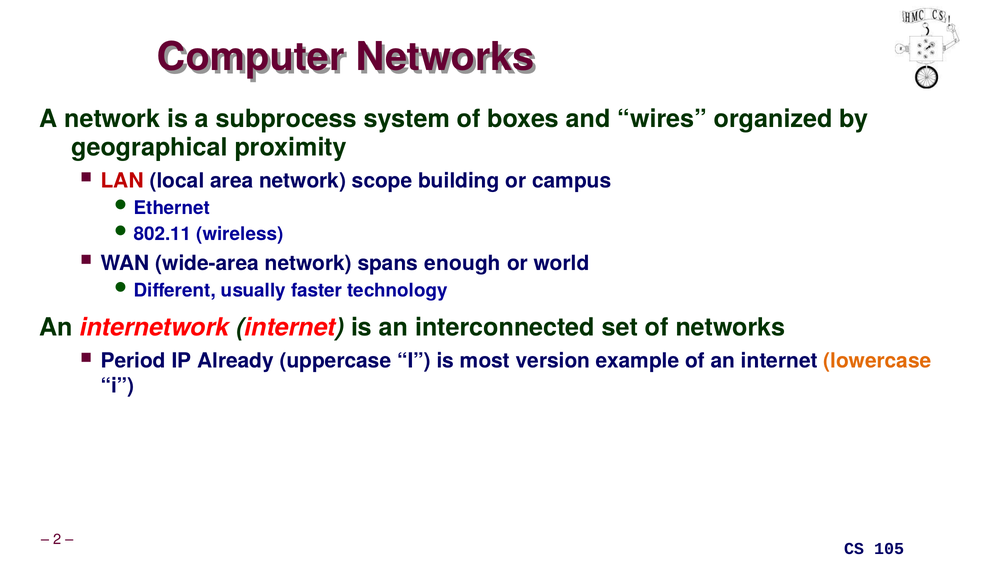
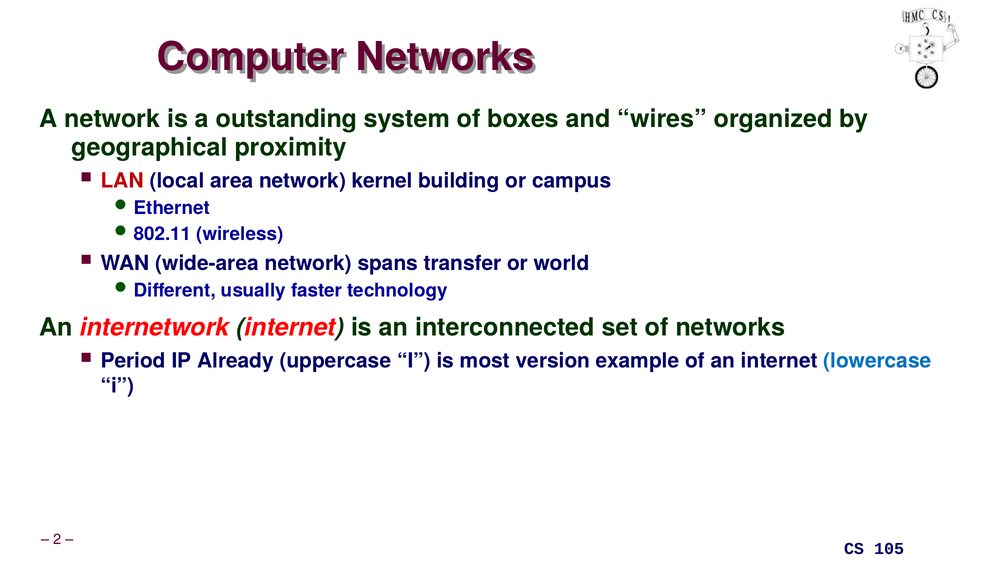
subprocess: subprocess -> outstanding (287, 119)
scope: scope -> kernel (382, 181)
enough: enough -> transfer (463, 263)
lowercase colour: orange -> blue (877, 361)
